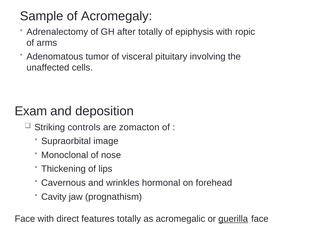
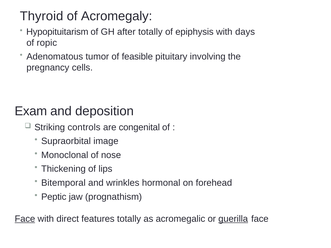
Sample: Sample -> Thyroid (42, 16)
Adrenalectomy: Adrenalectomy -> Hypopituitarism (57, 32)
ropic: ropic -> days (245, 32)
arms: arms -> ropic (47, 43)
visceral: visceral -> feasible (137, 57)
unaffected: unaffected -> pregnancy (48, 68)
zomacton: zomacton -> congenital (139, 127)
Cavernous: Cavernous -> Bitemporal (63, 183)
Cavity: Cavity -> Peptic (54, 197)
Face underline: none -> present (25, 219)
